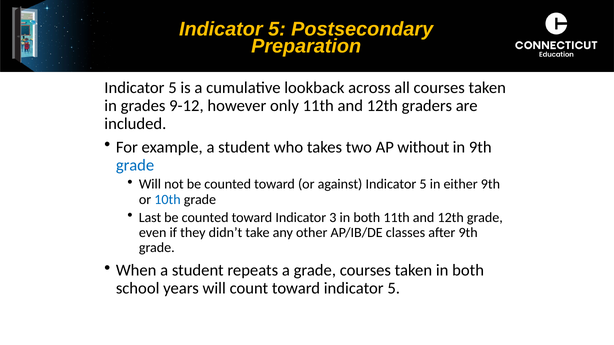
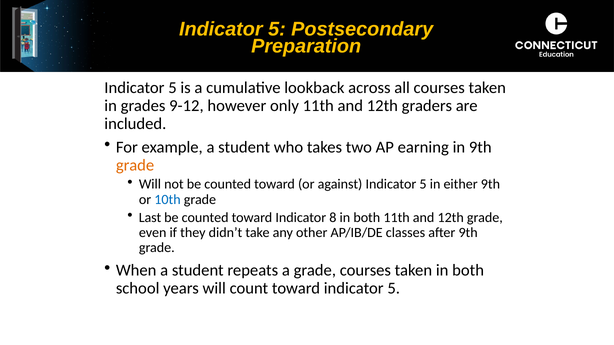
without: without -> earning (423, 147)
grade colour: blue -> orange (135, 165)
3: 3 -> 8 (333, 218)
